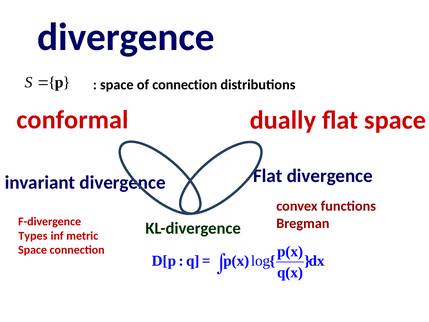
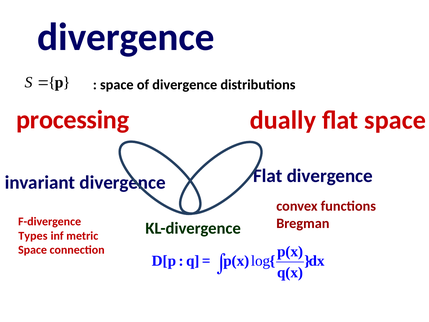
of connection: connection -> divergence (185, 85)
conformal: conformal -> processing (73, 120)
